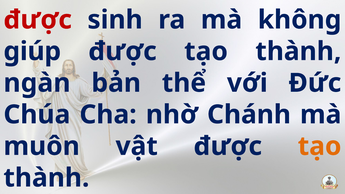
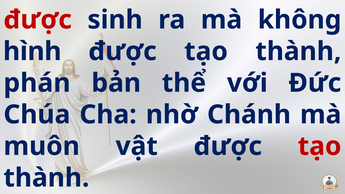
giúp: giúp -> hình (32, 51)
ngàn: ngàn -> phán (37, 83)
tạo colour: orange -> red (320, 146)
